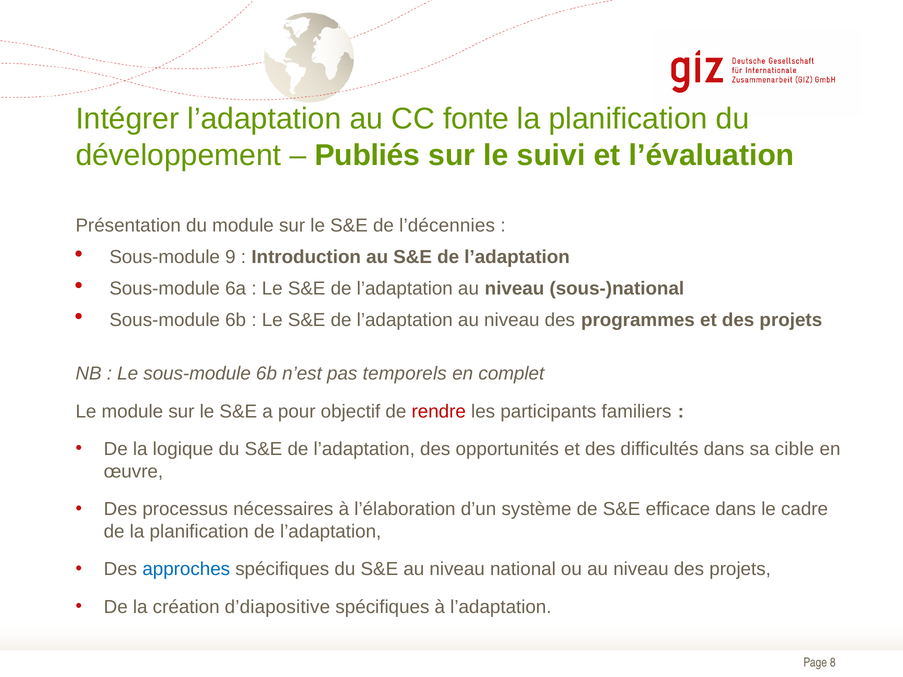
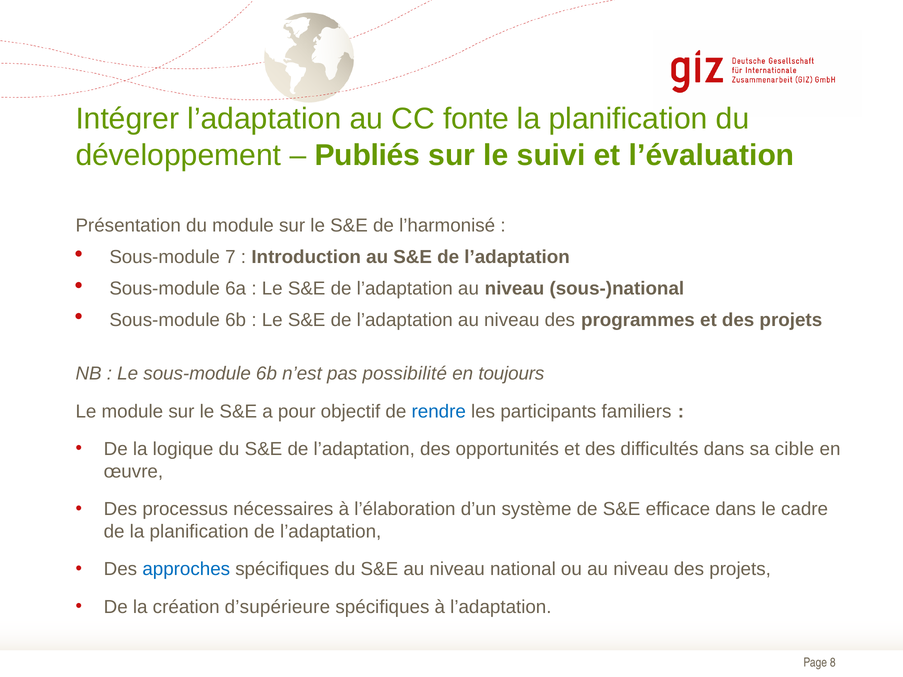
l’décennies: l’décennies -> l’harmonisé (447, 226)
9: 9 -> 7 (230, 257)
temporels: temporels -> possibilité (405, 374)
complet: complet -> toujours (511, 374)
rendre colour: red -> blue (439, 411)
d’diapositive: d’diapositive -> d’supérieure (277, 607)
